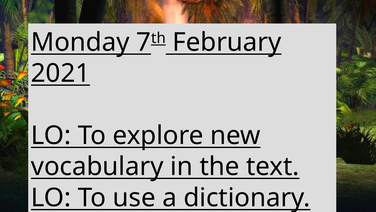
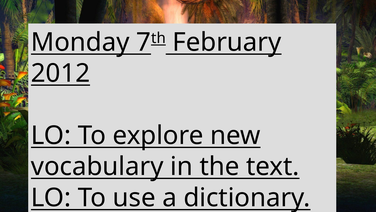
2021: 2021 -> 2012 (61, 73)
